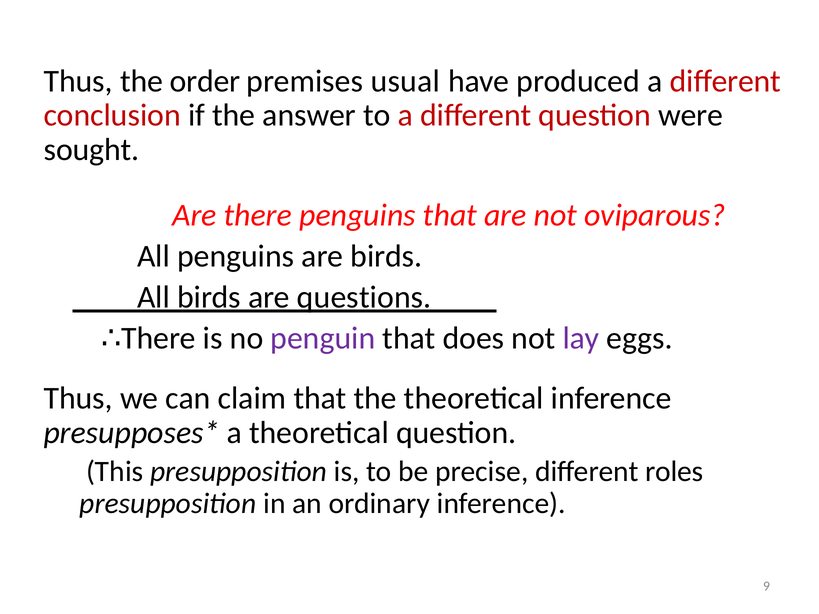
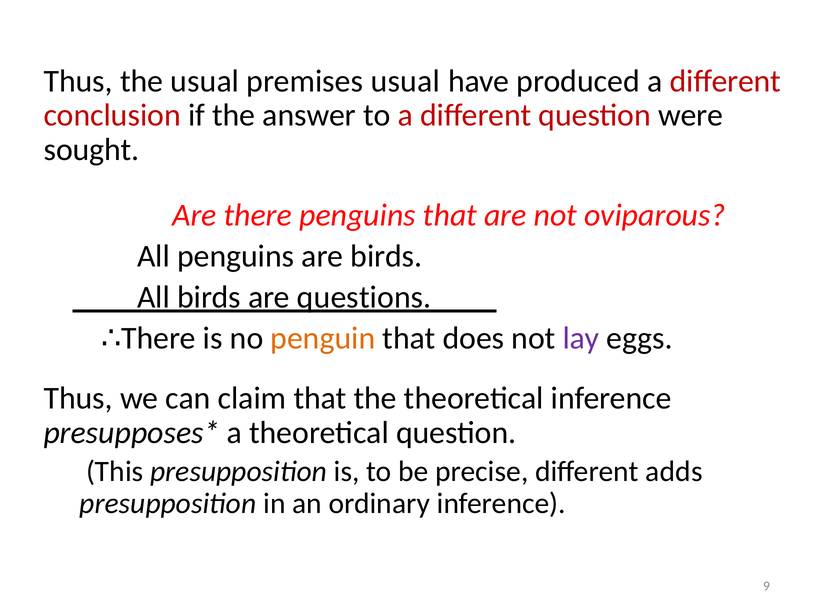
the order: order -> usual (205, 81)
penguin colour: purple -> orange (323, 338)
roles: roles -> adds (674, 472)
